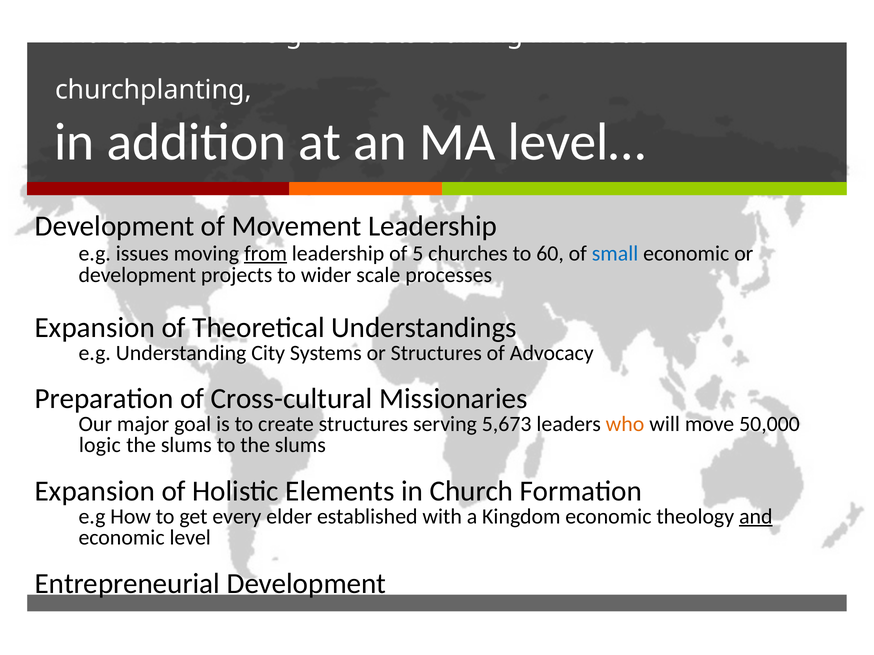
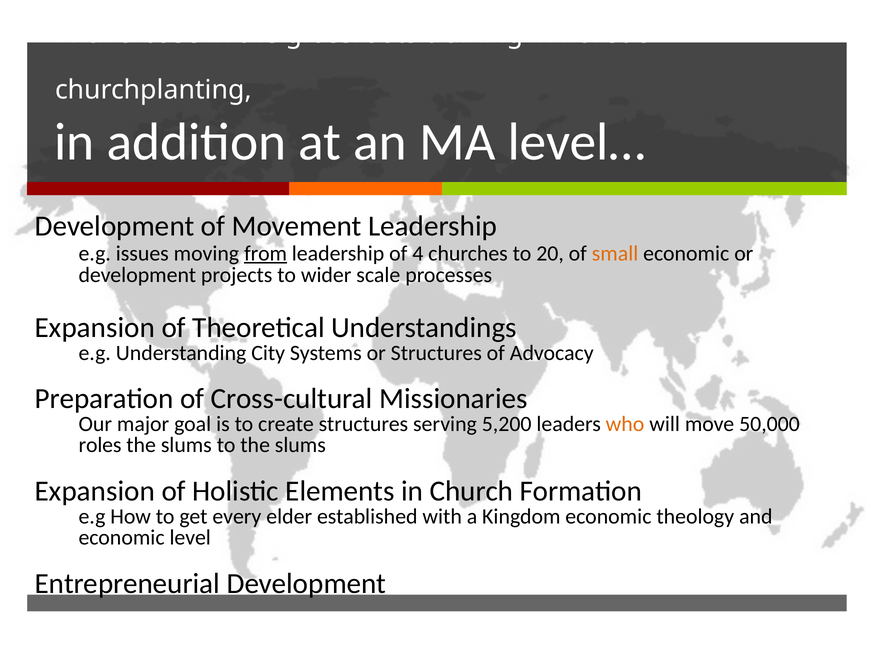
5: 5 -> 4 (418, 254)
60: 60 -> 20 (550, 254)
small colour: blue -> orange (615, 254)
5,673: 5,673 -> 5,200 (507, 424)
logic: logic -> roles (100, 446)
and underline: present -> none (756, 517)
